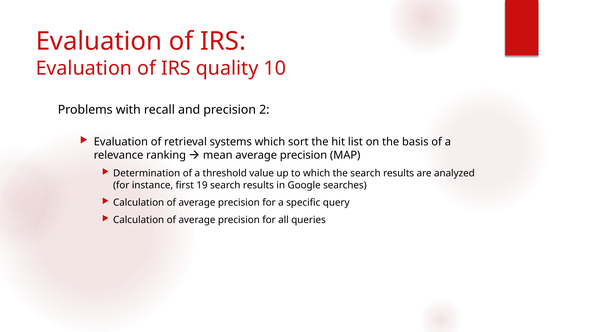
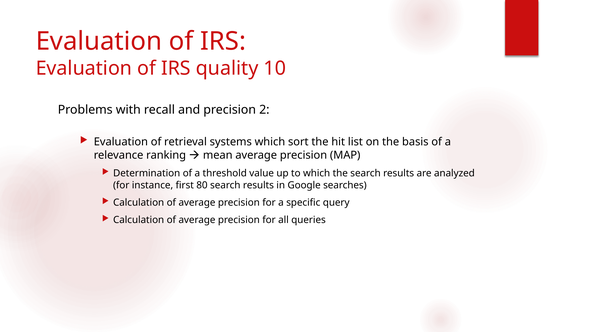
19: 19 -> 80 (202, 185)
